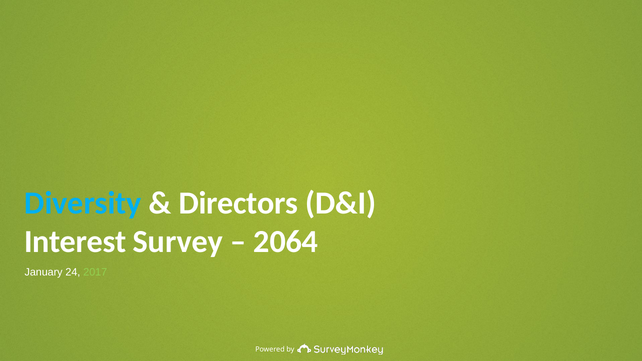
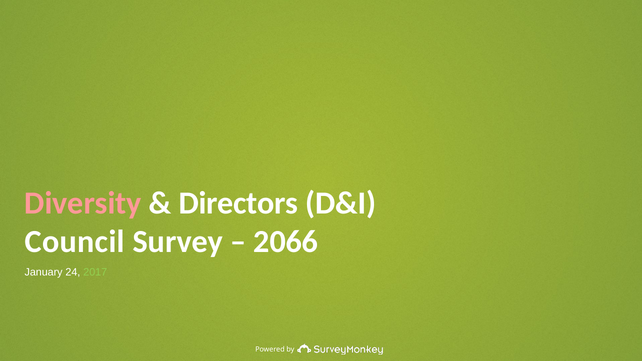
Diversity colour: light blue -> pink (83, 203)
Interest: Interest -> Council (75, 242)
2064: 2064 -> 2066 (286, 242)
